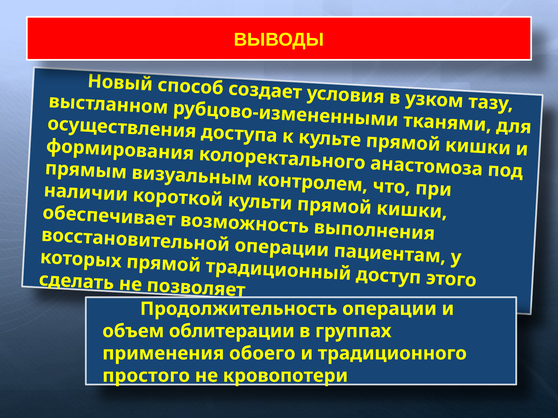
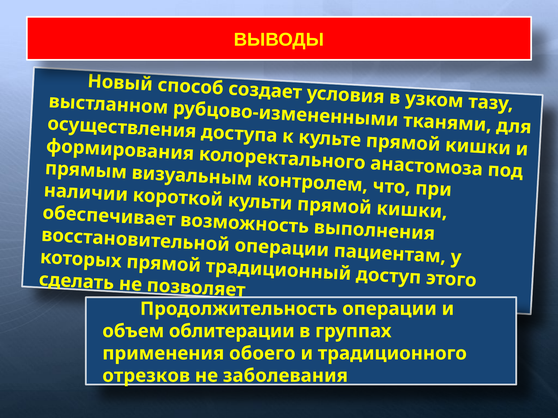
простого: простого -> отрезков (146, 376)
кровопотери: кровопотери -> заболевания (285, 376)
